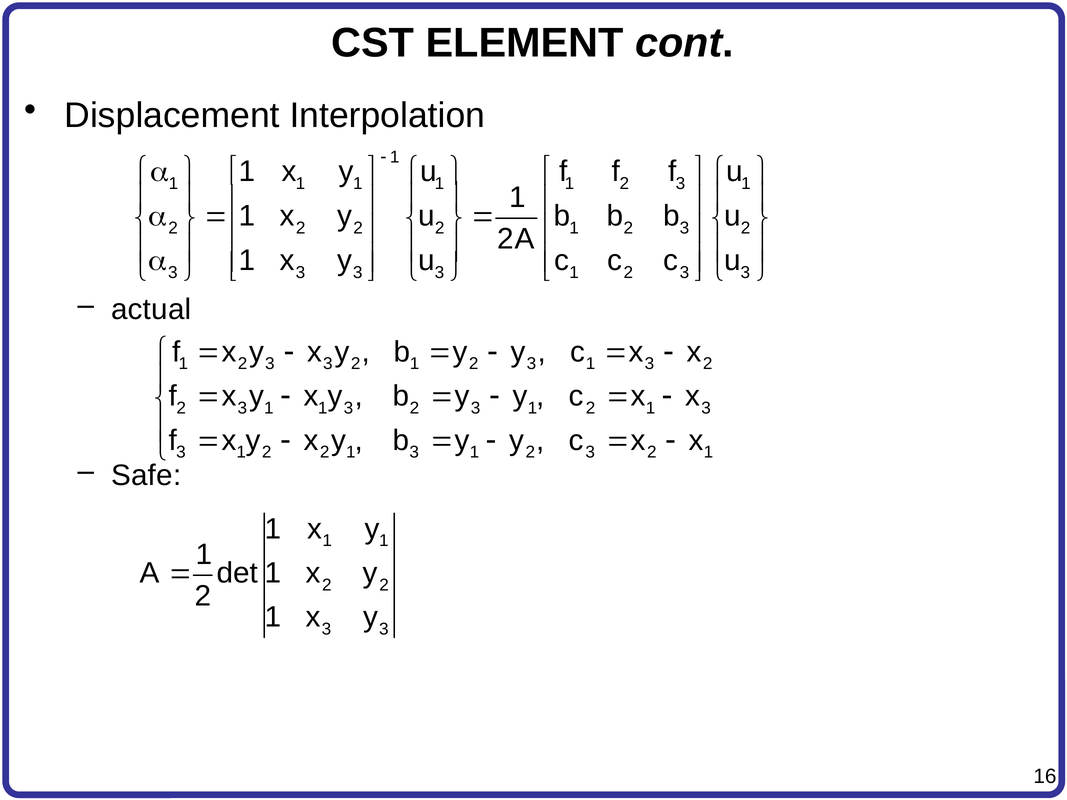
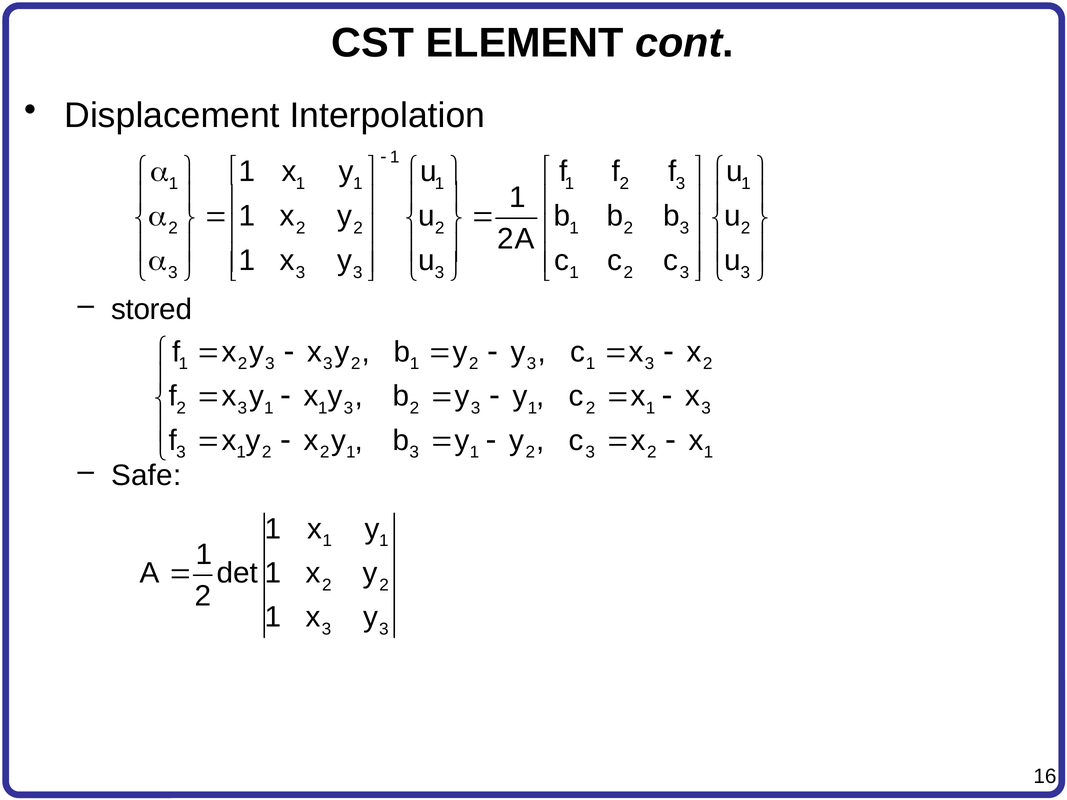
actual: actual -> stored (152, 310)
